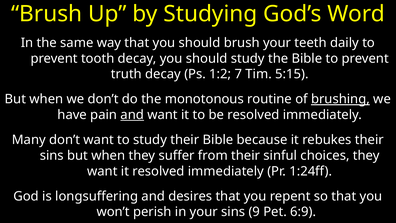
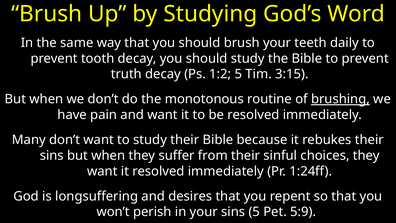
1:2 7: 7 -> 5 (238, 74)
5:15: 5:15 -> 3:15 (292, 74)
and underline: present -> none (132, 115)
sins 9: 9 -> 5 (254, 212)
6:9: 6:9 -> 5:9 (303, 212)
